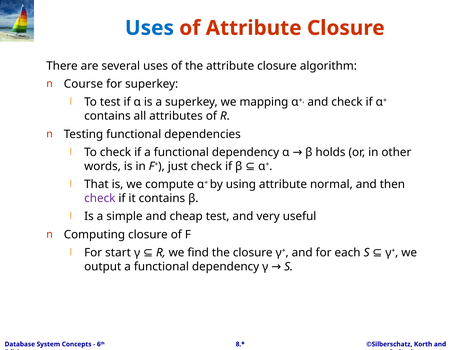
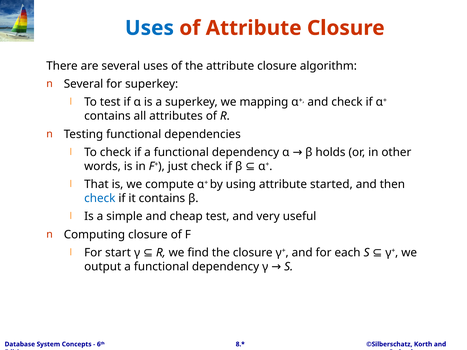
Course: Course -> Several (84, 84)
normal: normal -> started (331, 184)
check colour: purple -> blue (100, 199)
